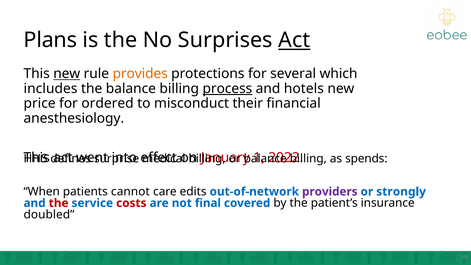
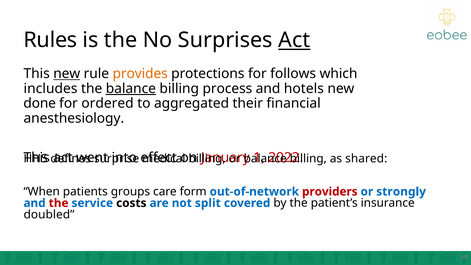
Plans: Plans -> Rules (50, 40)
several: several -> follows (293, 74)
balance underline: none -> present (131, 89)
process underline: present -> none (227, 89)
price: price -> done (40, 103)
misconduct: misconduct -> aggregated (192, 103)
spends: spends -> shared (366, 159)
cannot: cannot -> groups (130, 192)
edits: edits -> form (193, 192)
providers colour: purple -> red (330, 192)
costs colour: red -> black (131, 203)
final: final -> split (208, 203)
